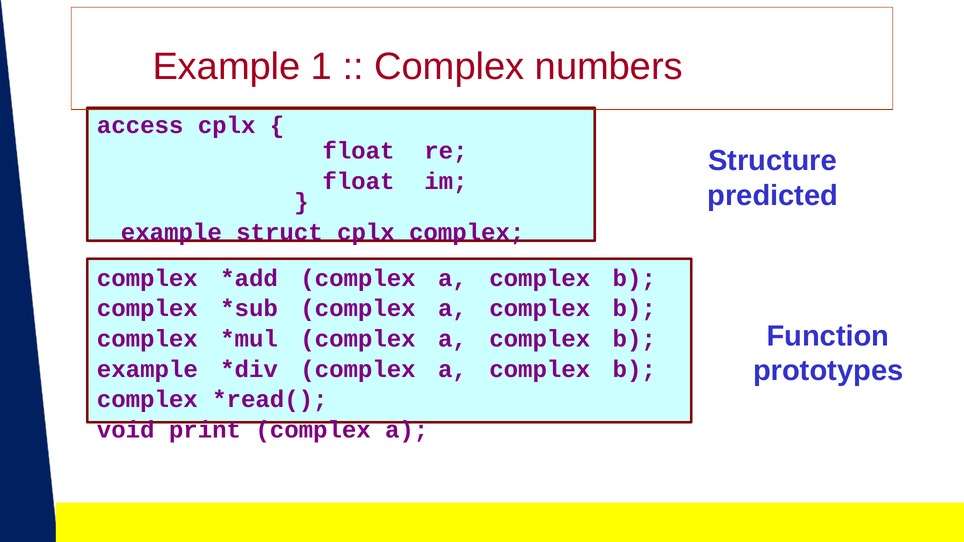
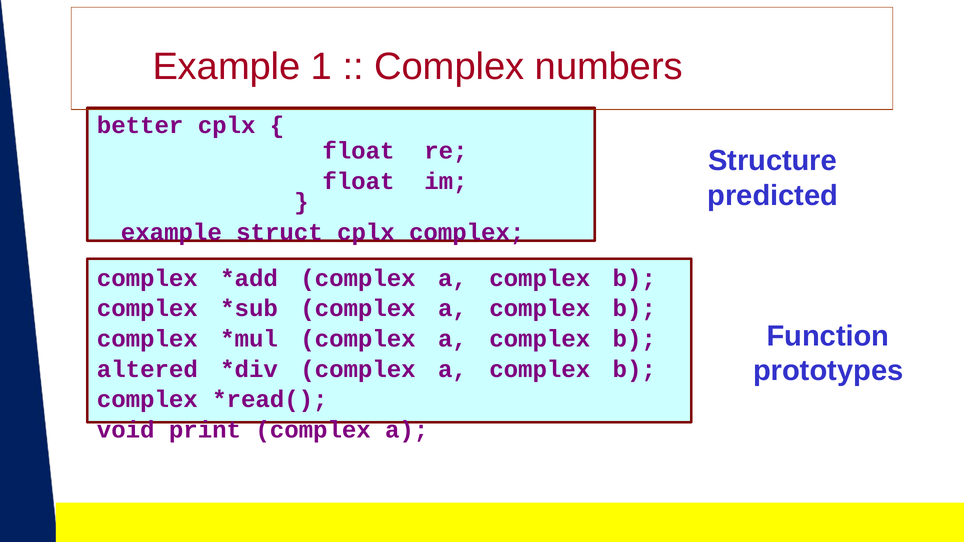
access: access -> better (140, 125)
example: example -> altered (147, 369)
